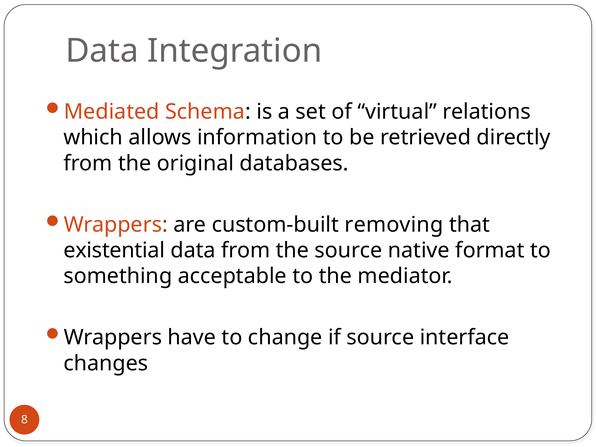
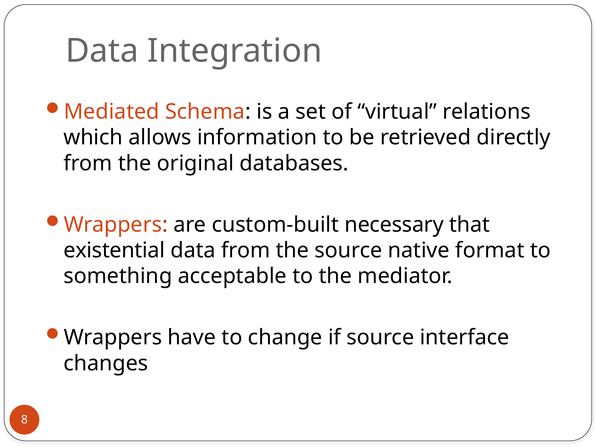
removing: removing -> necessary (394, 225)
